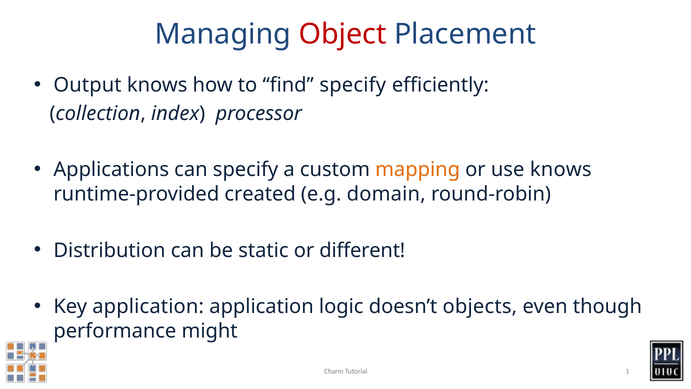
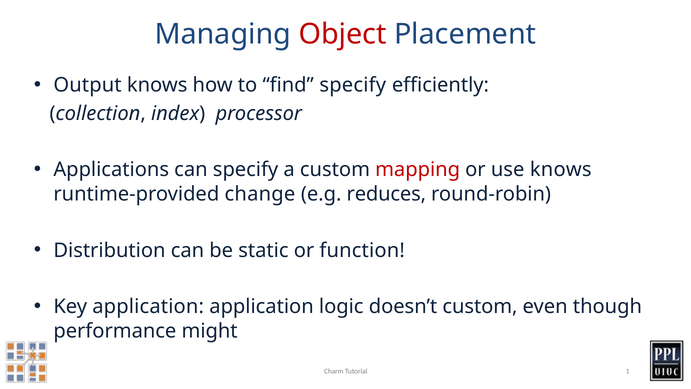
mapping colour: orange -> red (418, 170)
created: created -> change (260, 194)
domain: domain -> reduces (386, 194)
different: different -> function (362, 250)
doesn’t objects: objects -> custom (480, 307)
